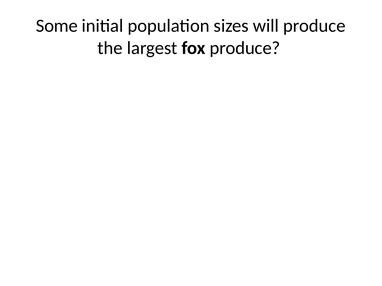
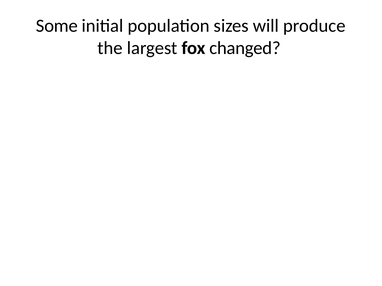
fox produce: produce -> changed (245, 48)
